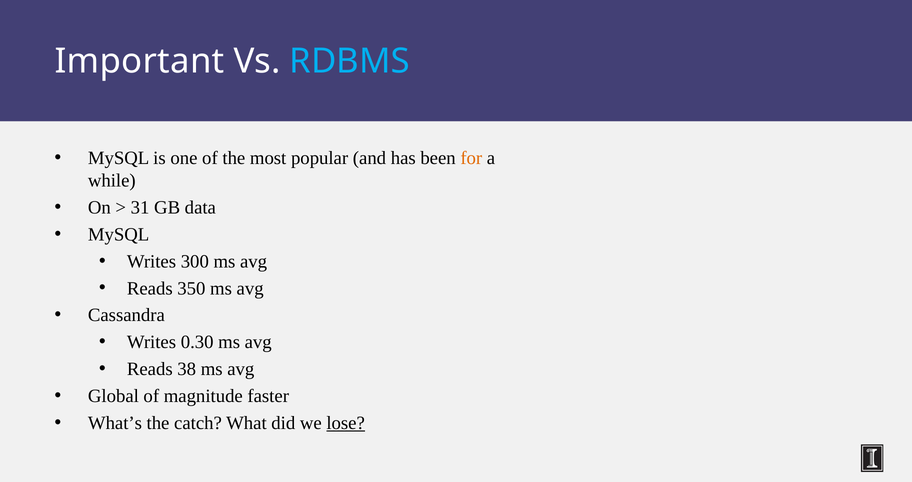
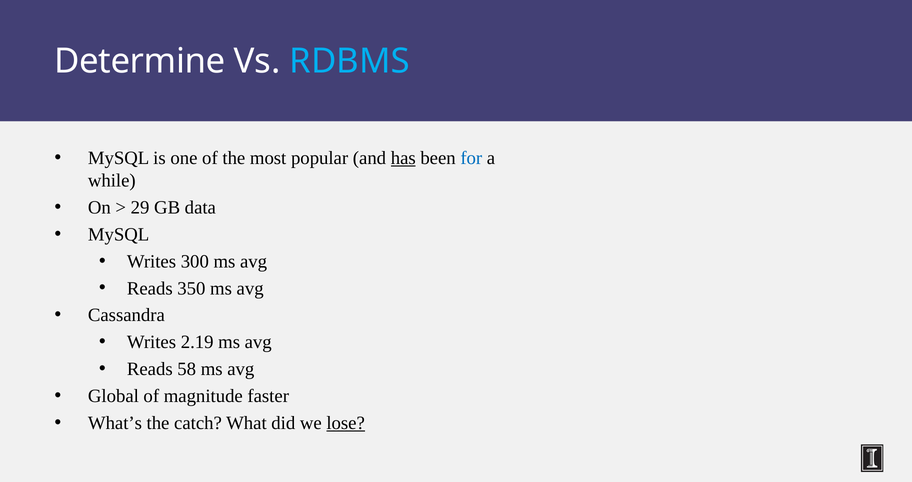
Important: Important -> Determine (140, 61)
has underline: none -> present (403, 158)
for colour: orange -> blue (471, 158)
31: 31 -> 29 (140, 207)
0.30: 0.30 -> 2.19 (197, 342)
38: 38 -> 58 (187, 369)
